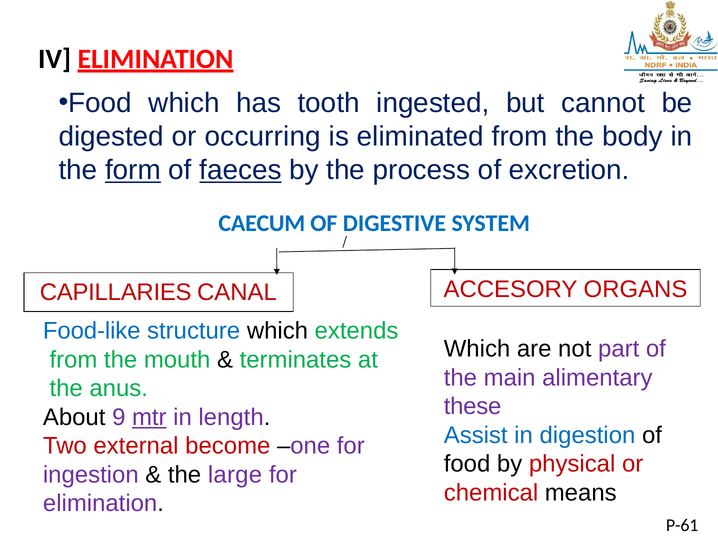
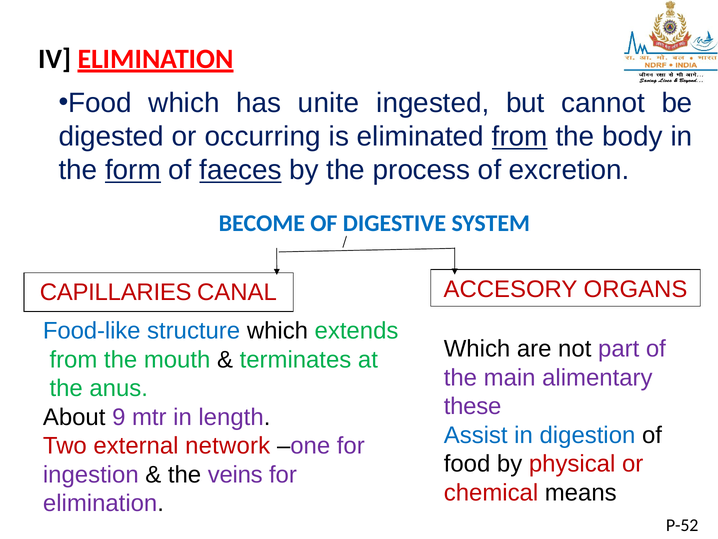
tooth: tooth -> unite (329, 103)
from underline: none -> present (520, 136)
CAECUM: CAECUM -> BECOME (262, 223)
mtr underline: present -> none (149, 417)
become: become -> network (228, 446)
large: large -> veins (235, 474)
P-61: P-61 -> P-52 (682, 525)
